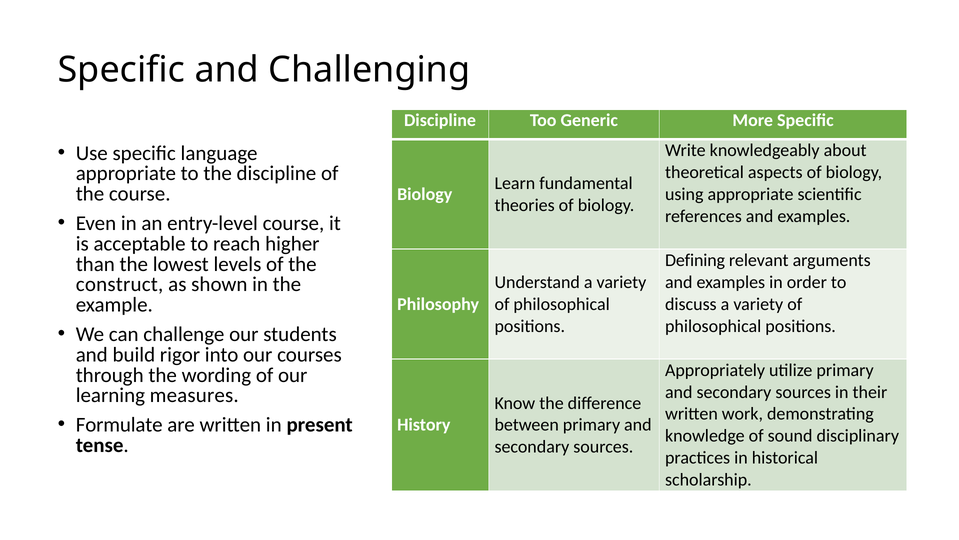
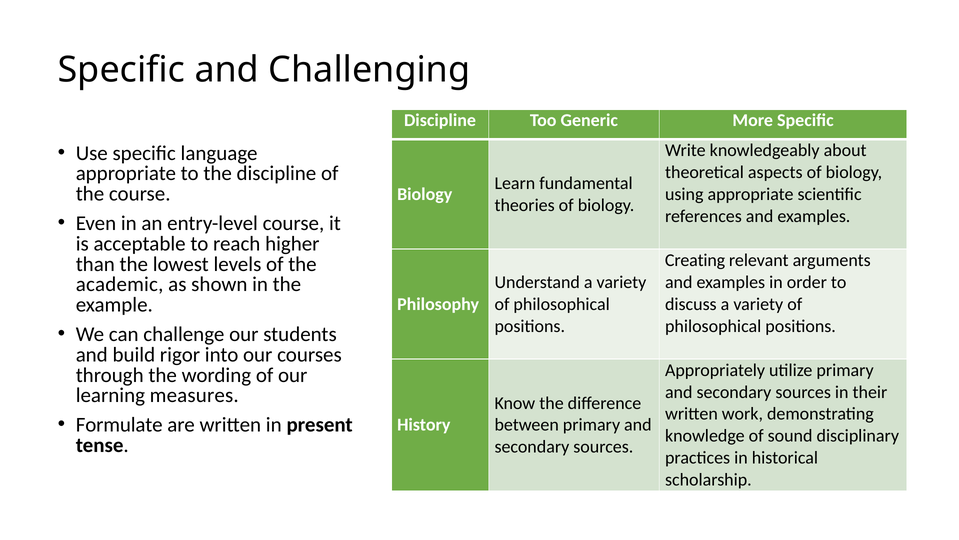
Defining: Defining -> Creating (695, 260)
construct: construct -> academic (120, 284)
